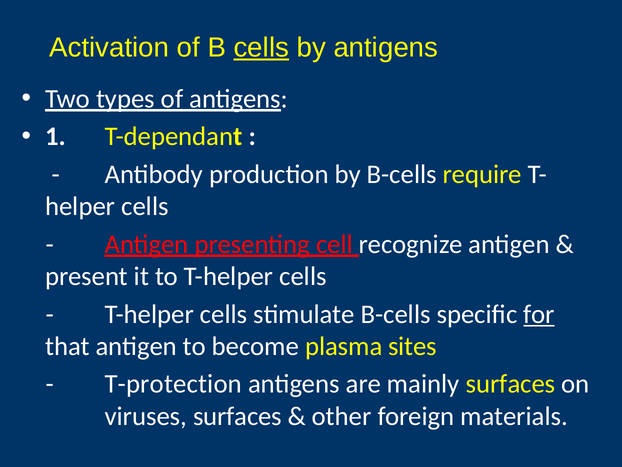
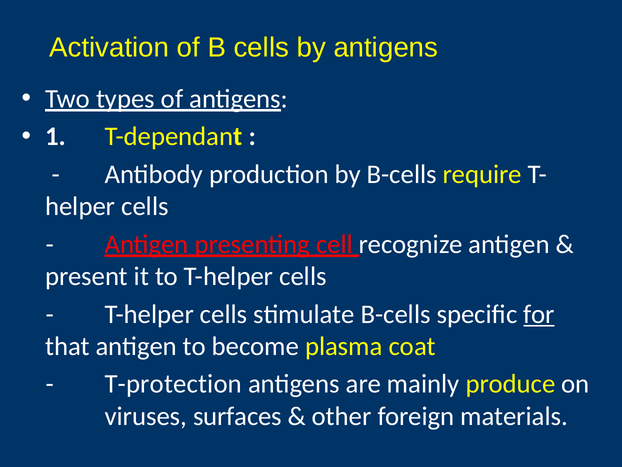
cells underline: present -> none (261, 48)
sites: sites -> coat (412, 346)
mainly surfaces: surfaces -> produce (511, 384)
